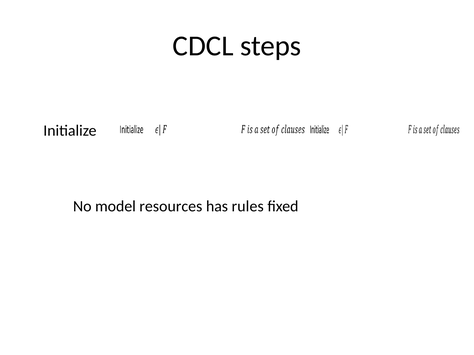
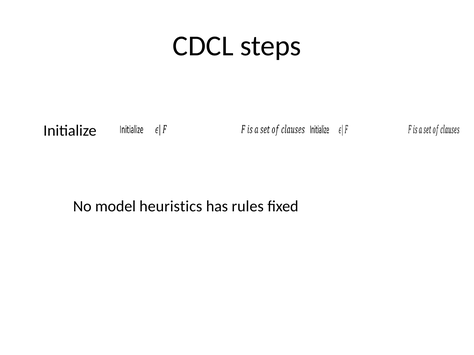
resources: resources -> heuristics (171, 206)
